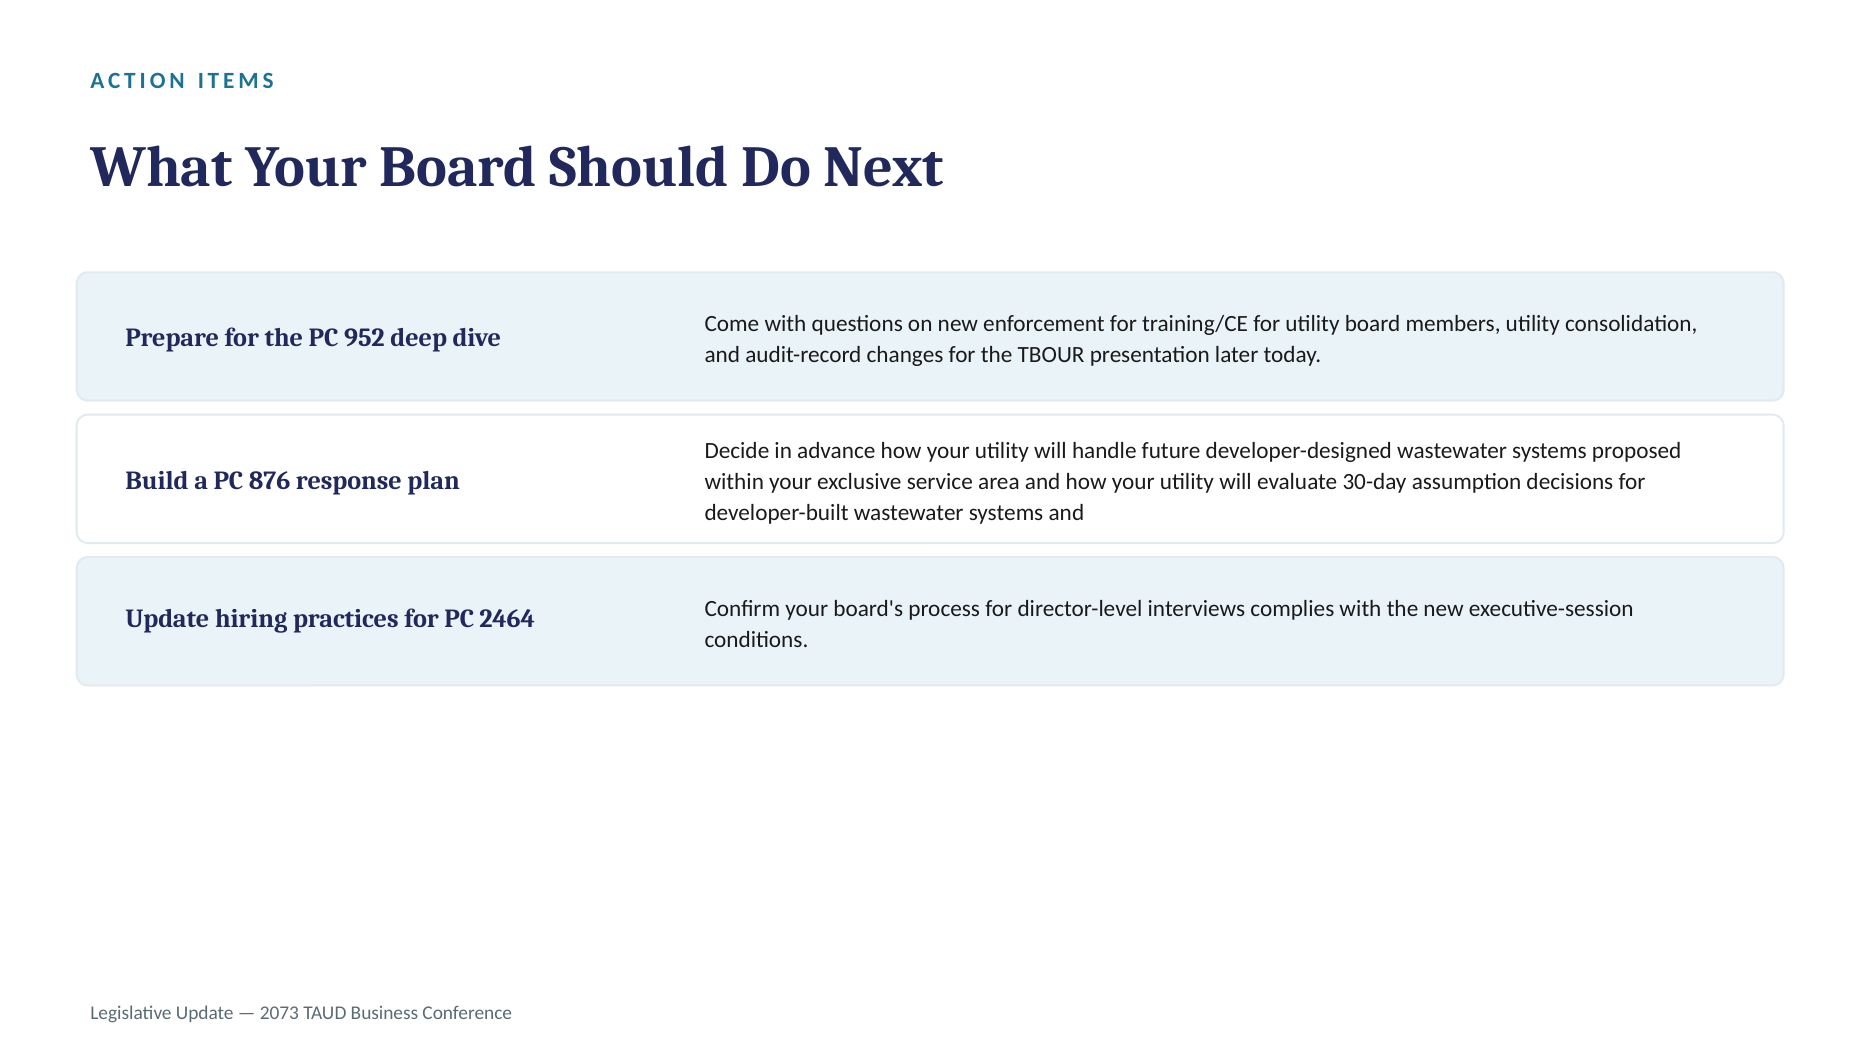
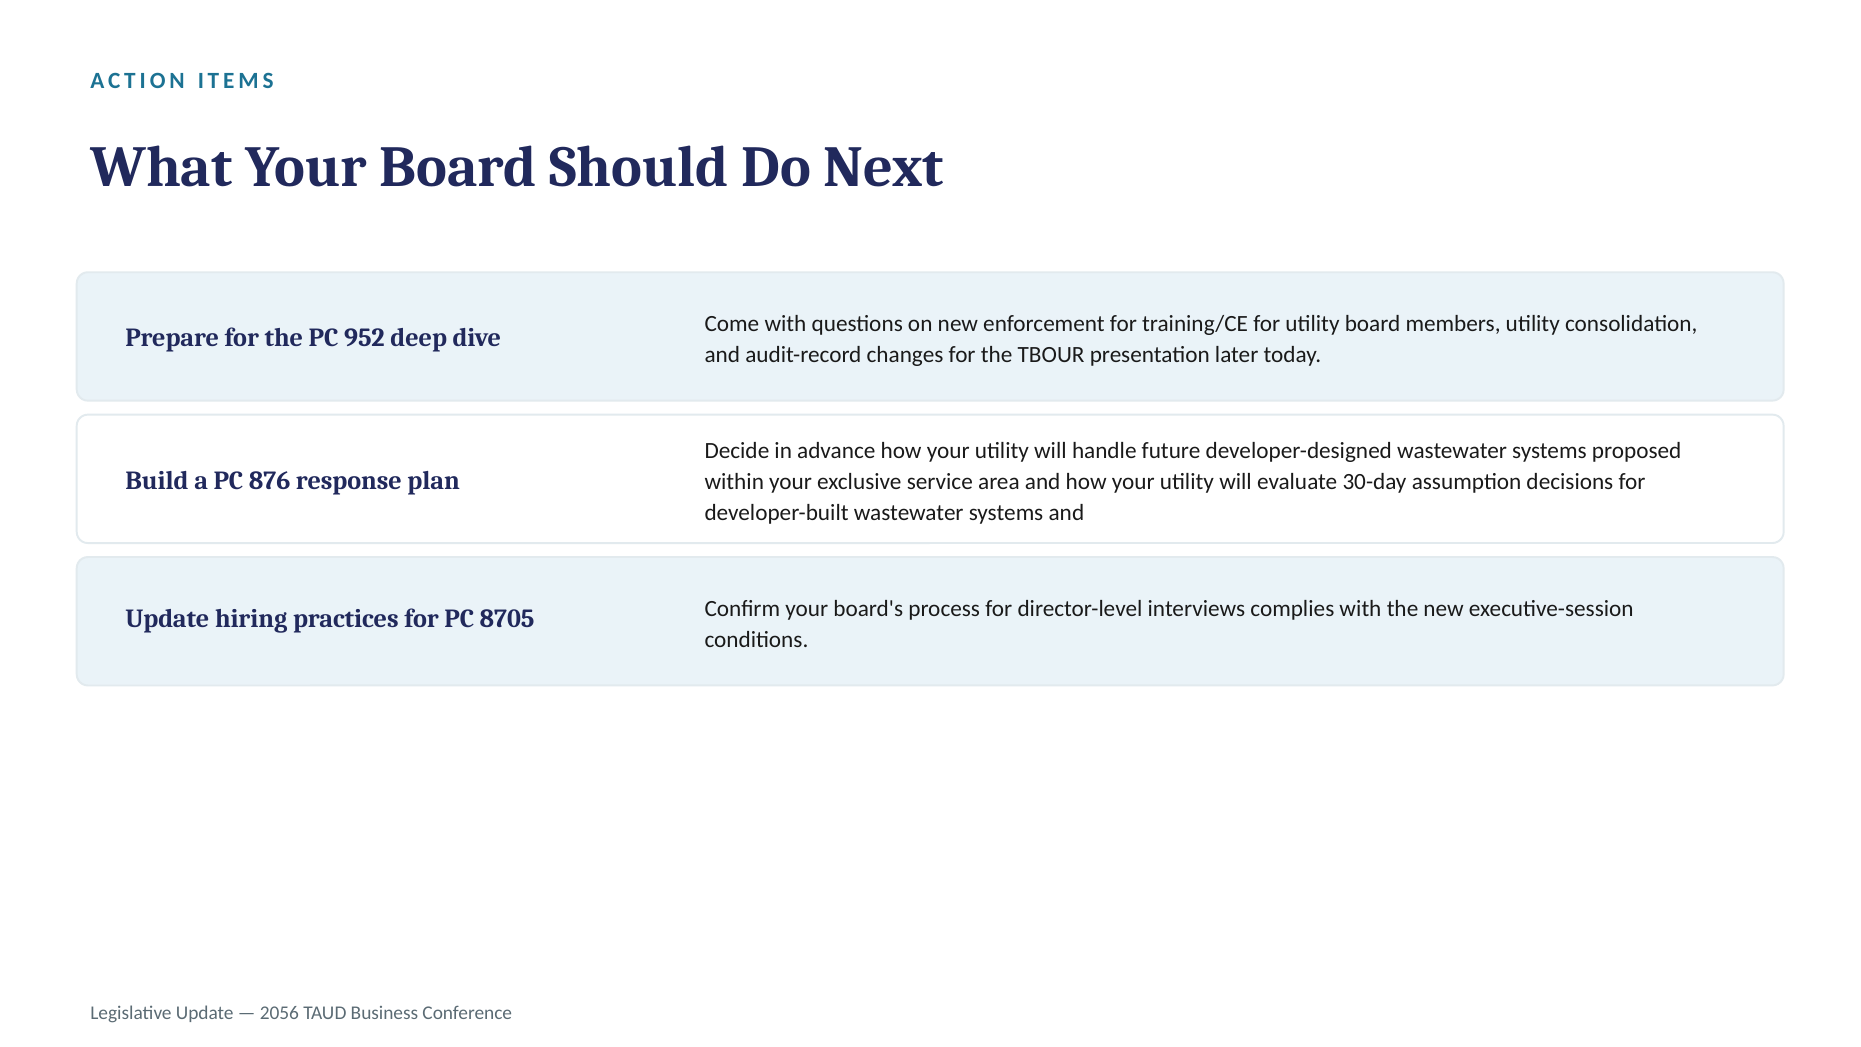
2464: 2464 -> 8705 (507, 619)
2073: 2073 -> 2056 (279, 1013)
